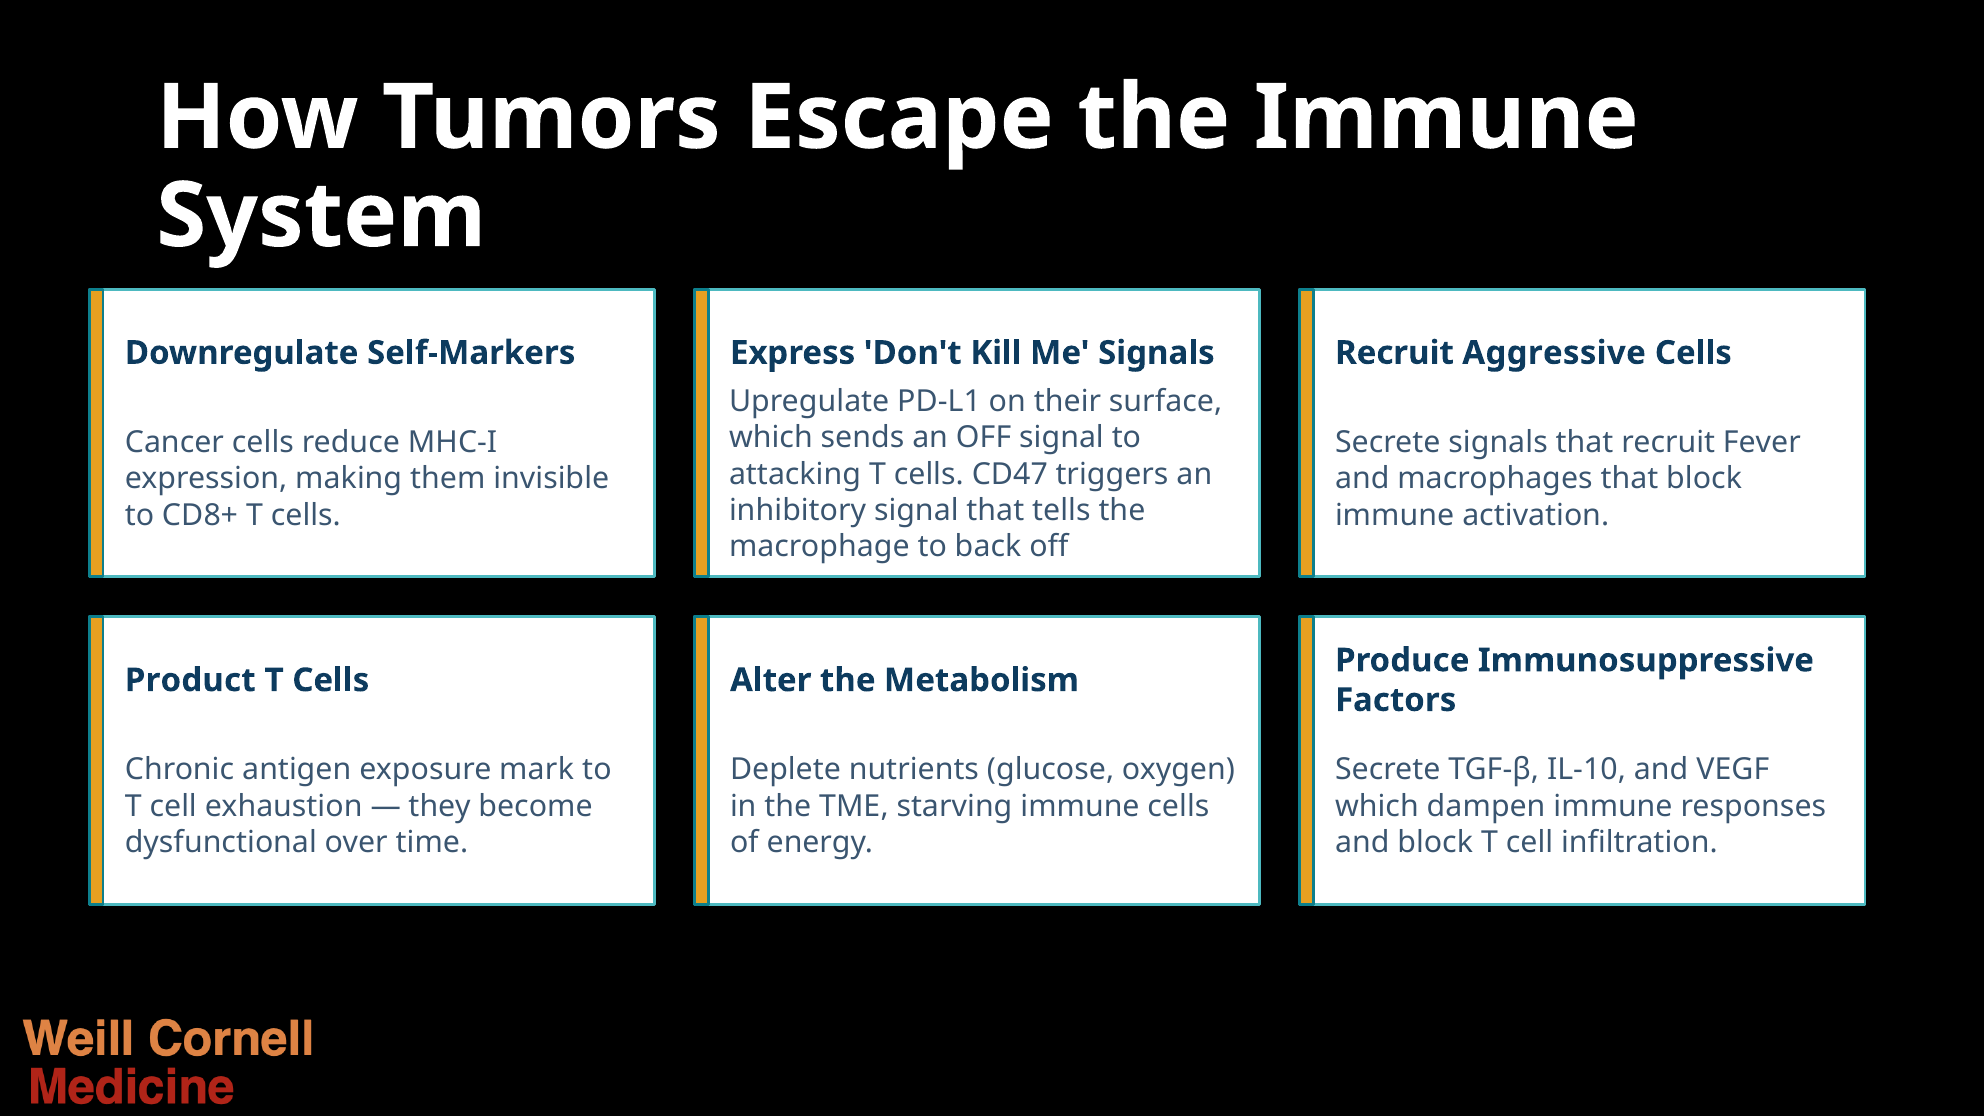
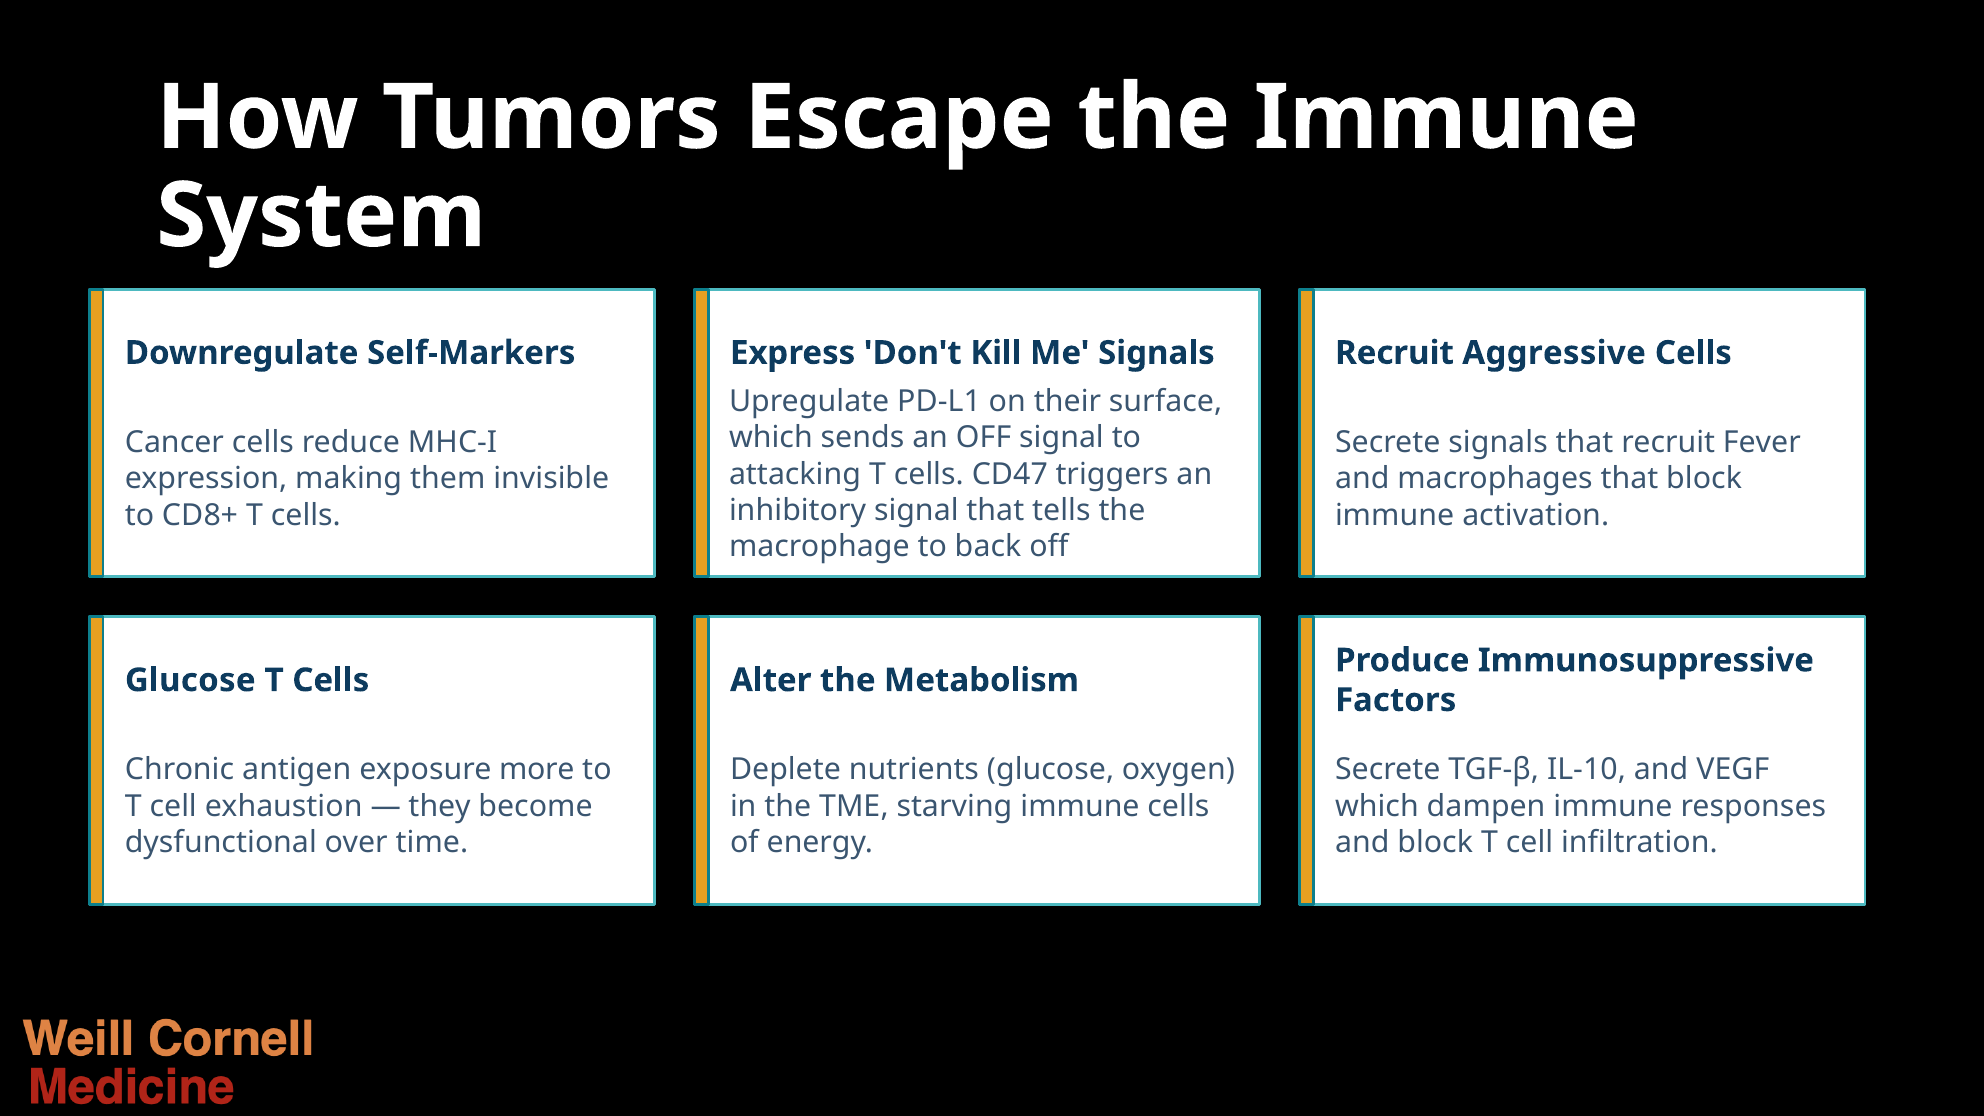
Product: Product -> Glucose (190, 680)
mark: mark -> more (537, 770)
